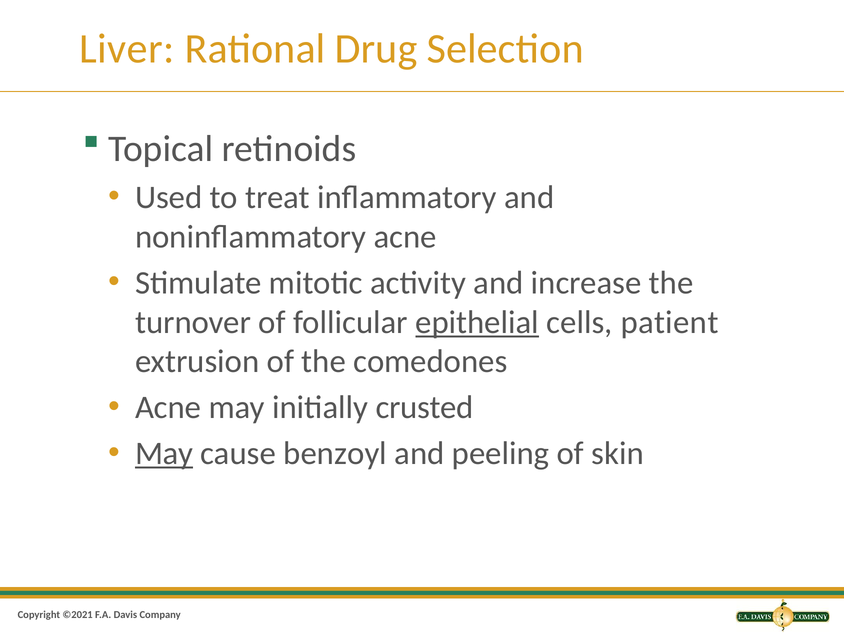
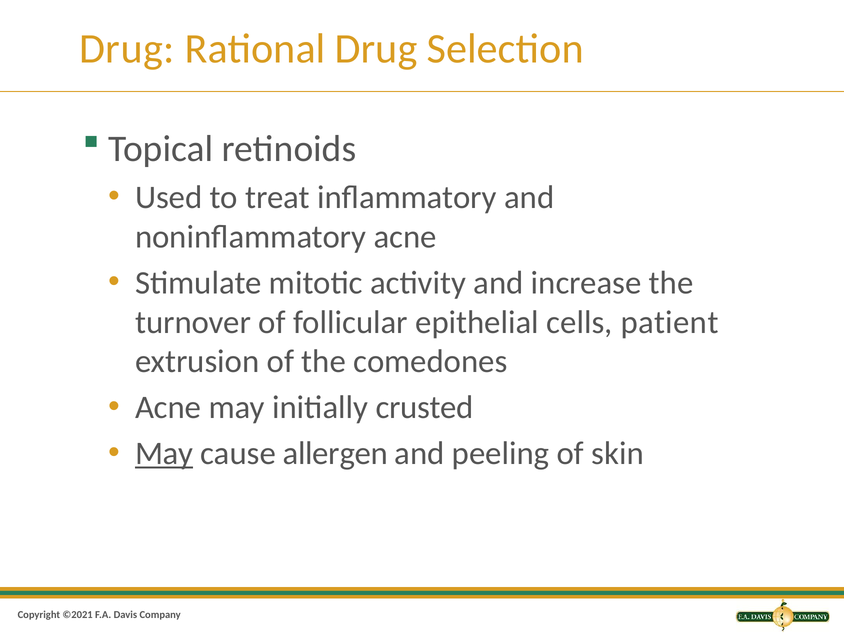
Liver: Liver -> Drug (127, 49)
epithelial underline: present -> none (477, 322)
benzoyl: benzoyl -> allergen (335, 454)
